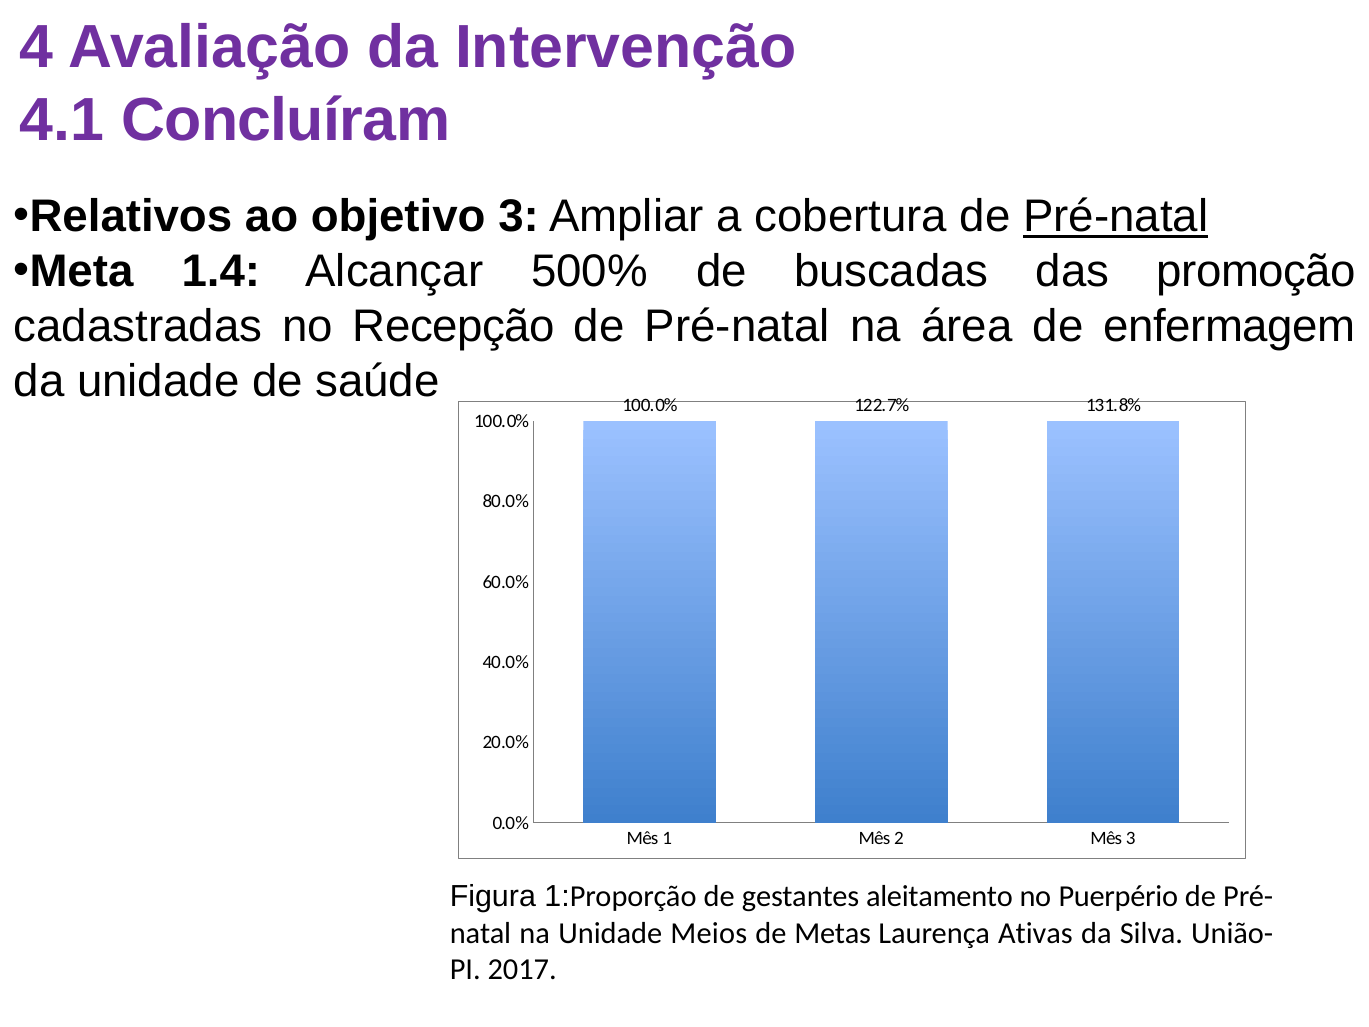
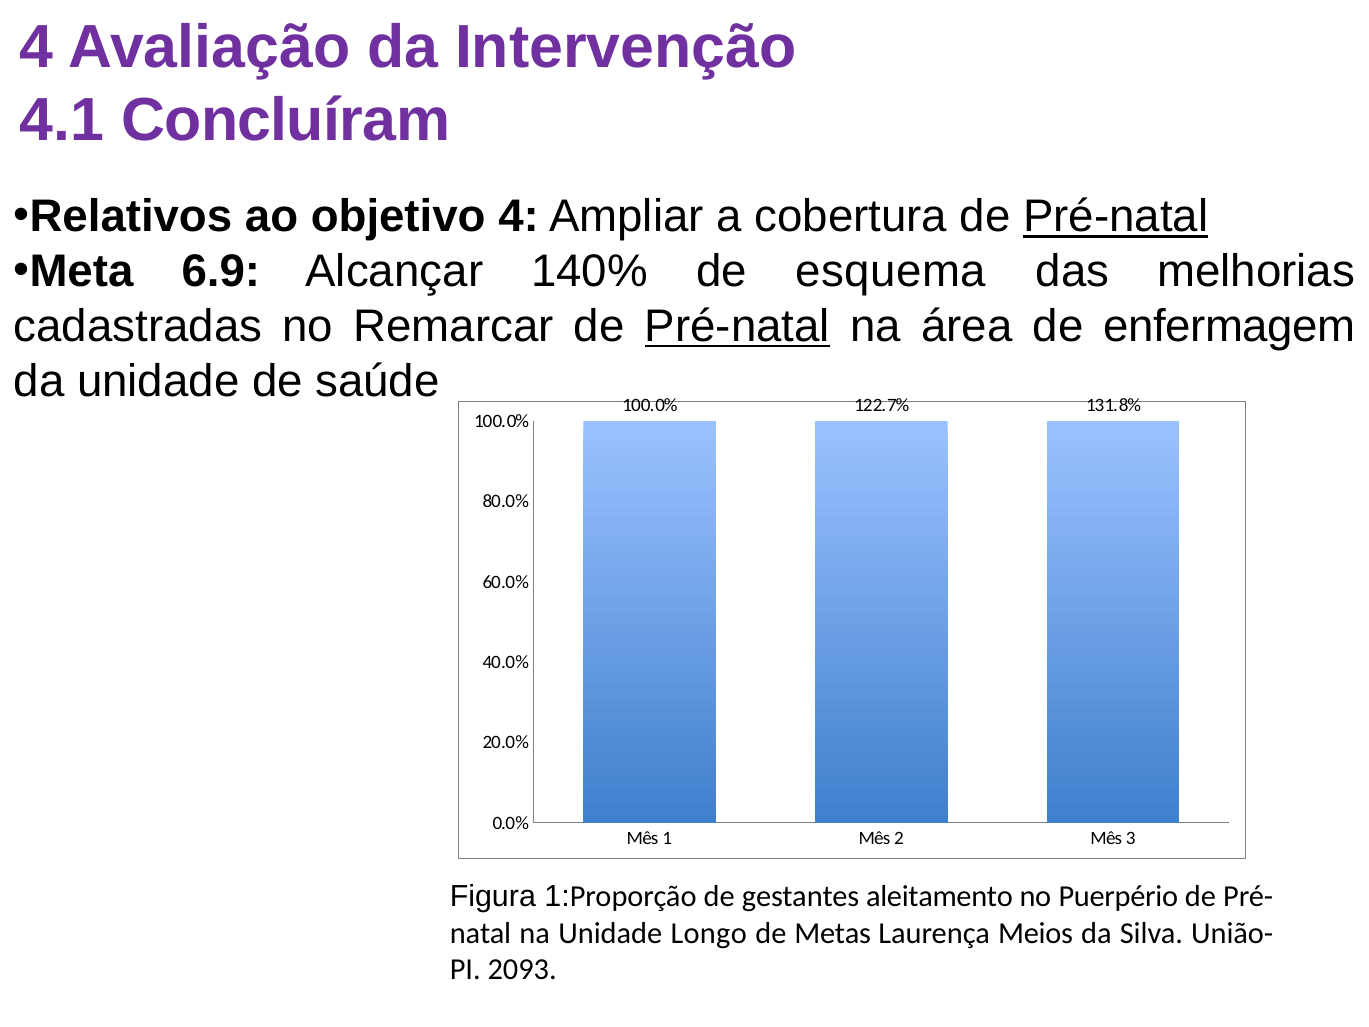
objetivo 3: 3 -> 4 (519, 217)
1.4: 1.4 -> 6.9 (221, 271)
500%: 500% -> 140% (590, 271)
buscadas: buscadas -> esquema (891, 271)
promoção: promoção -> melhorias (1256, 271)
Recepção: Recepção -> Remarcar (454, 326)
Pré-natal underline: none -> present (737, 326)
Meios: Meios -> Longo (709, 933)
Ativas: Ativas -> Meios (1036, 933)
2017: 2017 -> 2093 (522, 969)
